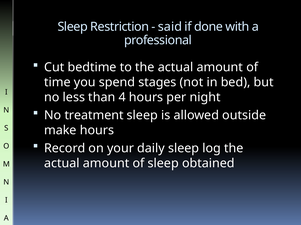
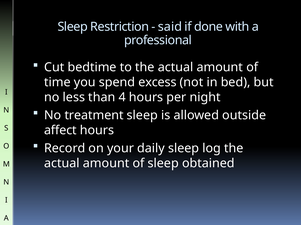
stages: stages -> excess (157, 83)
make: make -> affect (60, 131)
